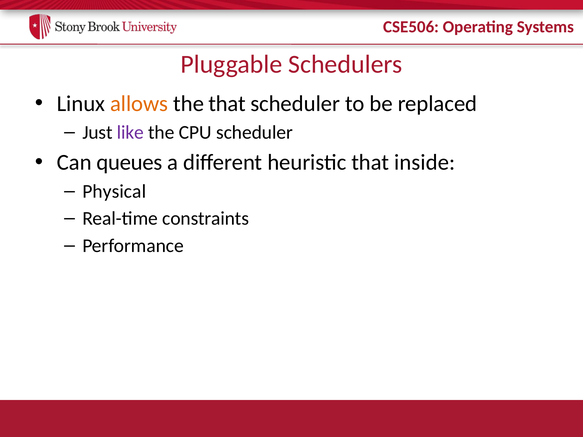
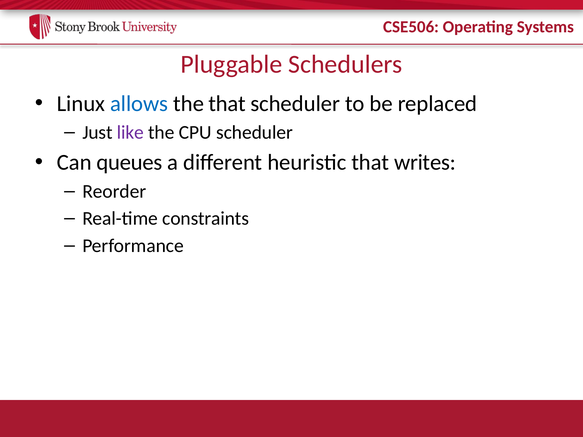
allows colour: orange -> blue (139, 104)
inside: inside -> writes (425, 163)
Physical: Physical -> Reorder (114, 191)
